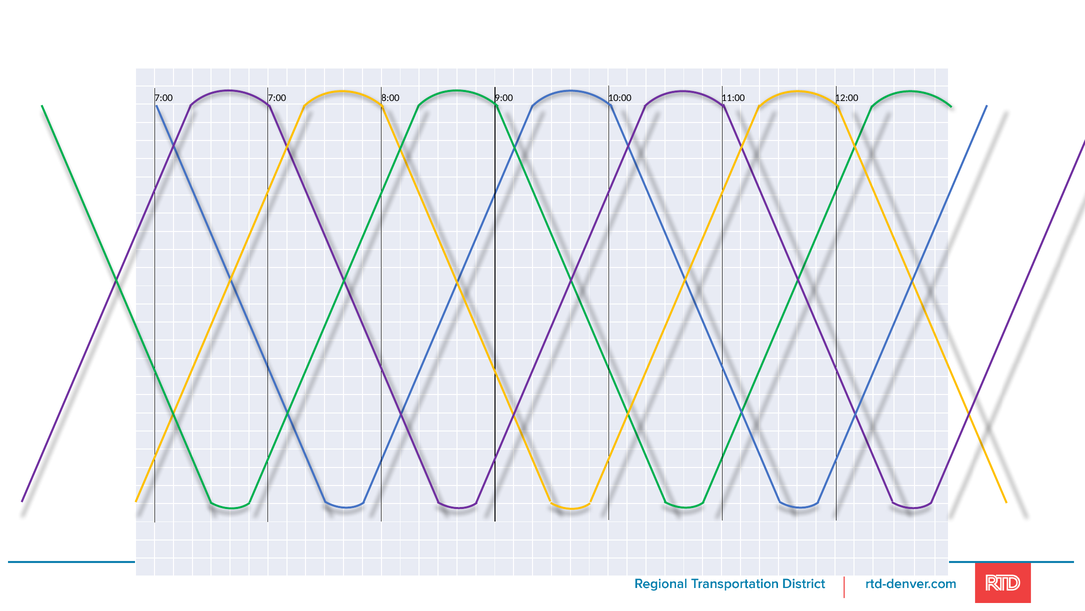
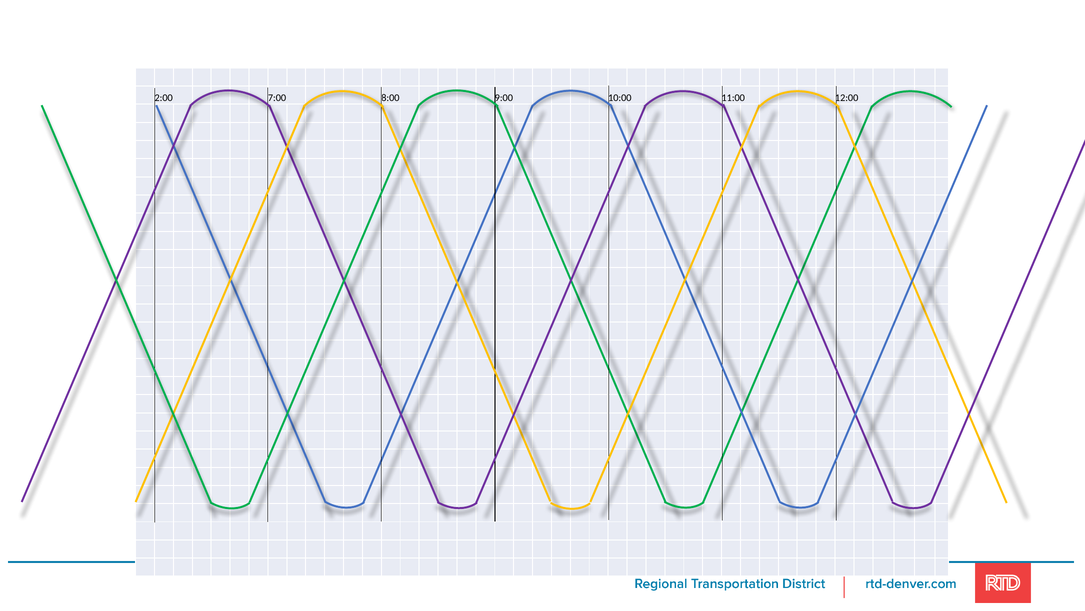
7:00: 7:00 -> 2:00 (164, 98)
